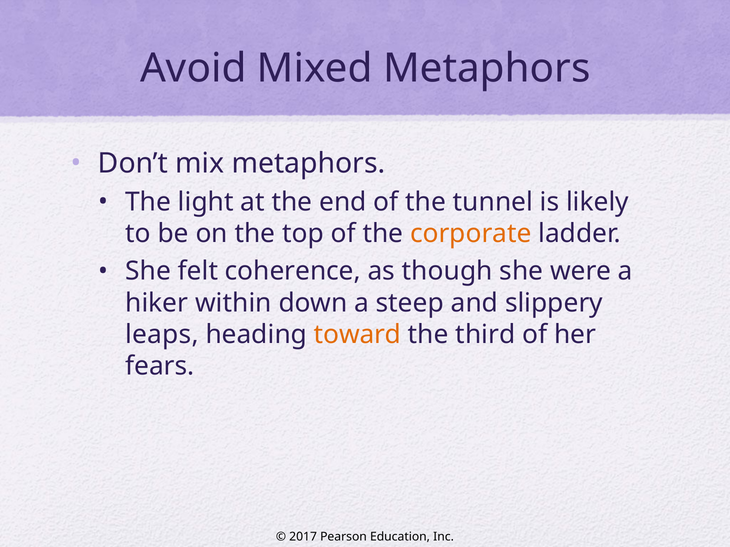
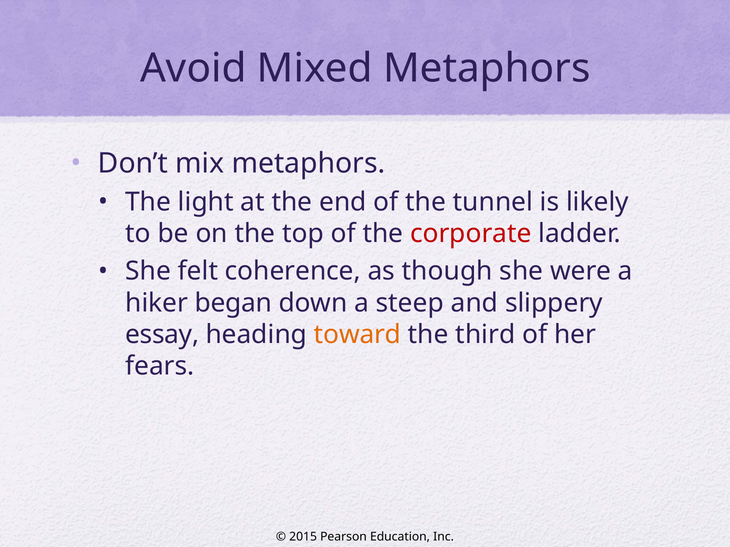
corporate colour: orange -> red (471, 234)
within: within -> began (234, 303)
leaps: leaps -> essay (162, 335)
2017: 2017 -> 2015 (303, 537)
